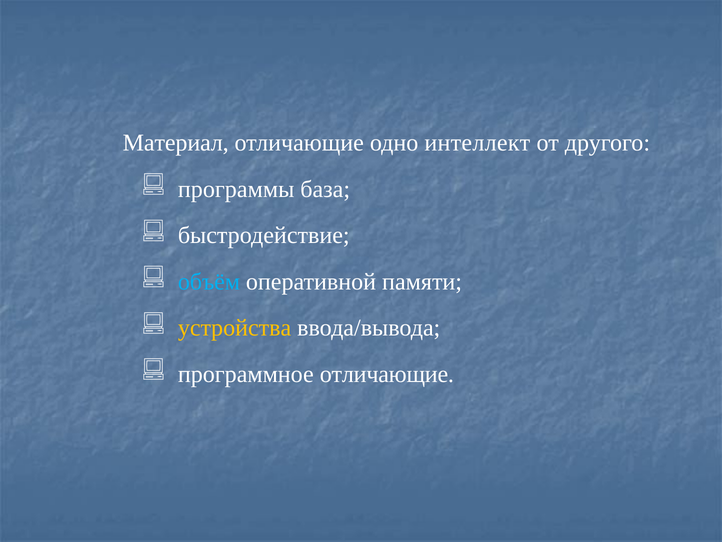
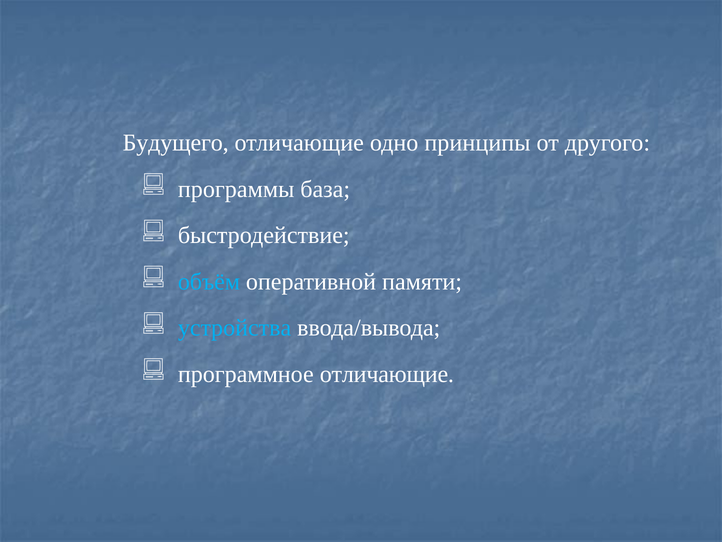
Материал: Материал -> Будущего (176, 143)
интеллект: интеллект -> принципы (477, 143)
устройства colour: yellow -> light blue (235, 328)
